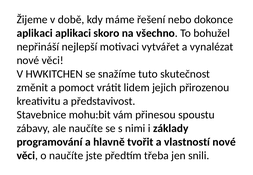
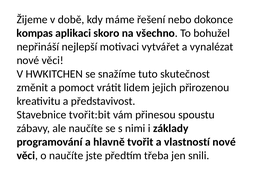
aplikaci: aplikaci -> kompas (35, 33)
mohu:bit: mohu:bit -> tvořit:bit (90, 115)
